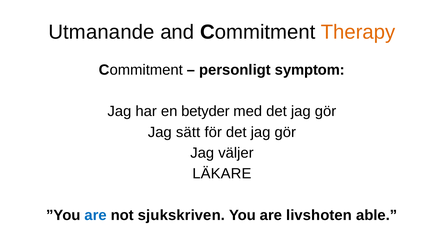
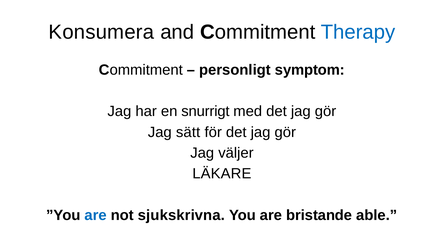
Utmanande: Utmanande -> Konsumera (101, 32)
Therapy colour: orange -> blue (358, 32)
betyder: betyder -> snurrigt (205, 111)
sjukskriven: sjukskriven -> sjukskrivna (181, 215)
livshoten: livshoten -> bristande (319, 215)
